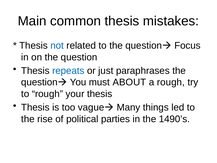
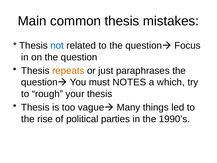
repeats colour: blue -> orange (68, 71)
ABOUT: ABOUT -> NOTES (129, 82)
a rough: rough -> which (171, 82)
1490’s: 1490’s -> 1990’s (174, 119)
